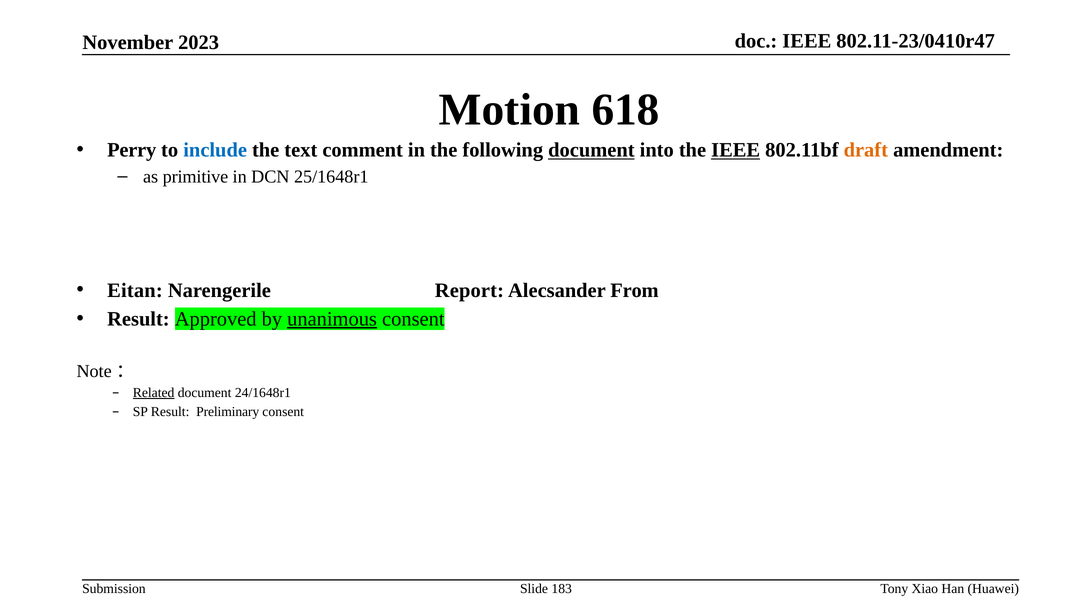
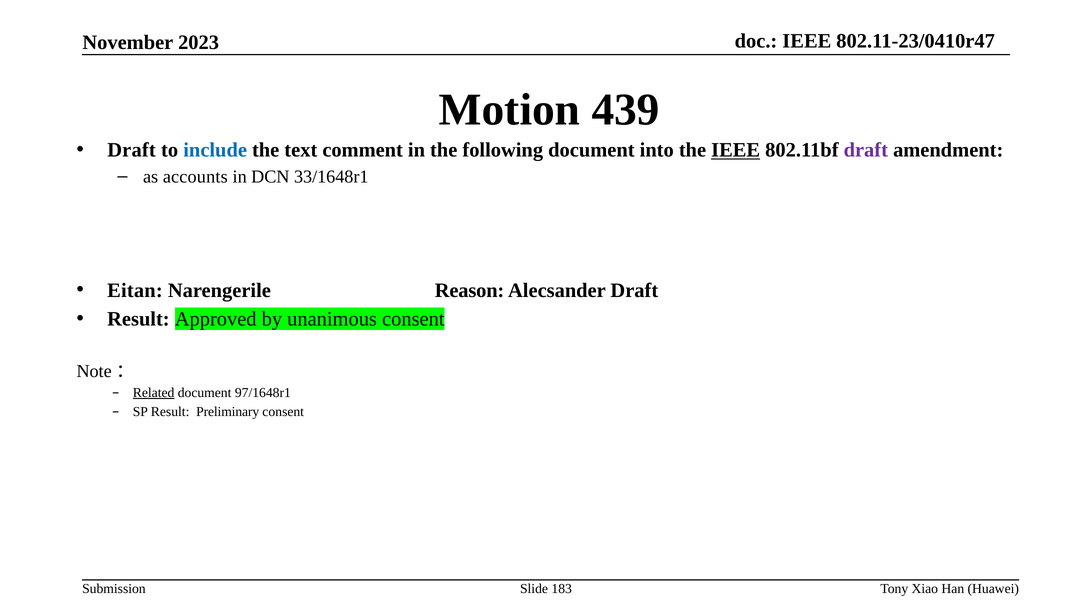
618: 618 -> 439 (626, 110)
Perry: Perry -> Draft (132, 150)
document underline: present -> none (591, 150)
draft colour: orange -> purple (866, 150)
primitive: primitive -> accounts (195, 177)
25/1648r1: 25/1648r1 -> 33/1648r1 (331, 177)
Report: Report -> Reason (470, 290)
Alecsander From: From -> Draft (634, 290)
unanimous underline: present -> none (332, 319)
24/1648r1: 24/1648r1 -> 97/1648r1 (263, 393)
